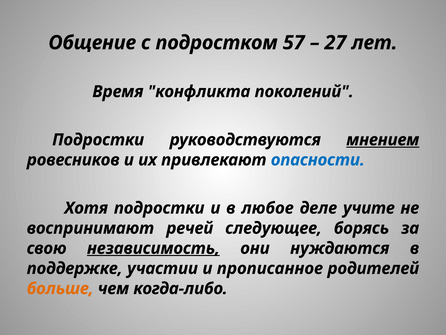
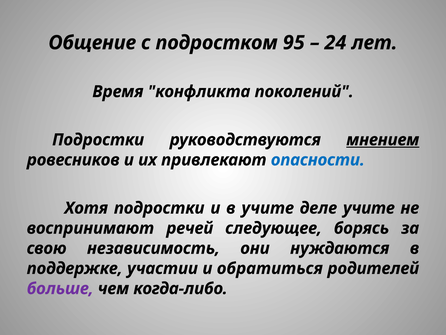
57: 57 -> 95 (294, 43)
27: 27 -> 24 (335, 43)
в любое: любое -> учите (268, 208)
независимость underline: present -> none (153, 248)
прописанное: прописанное -> обратиться (270, 268)
больше colour: orange -> purple (60, 288)
